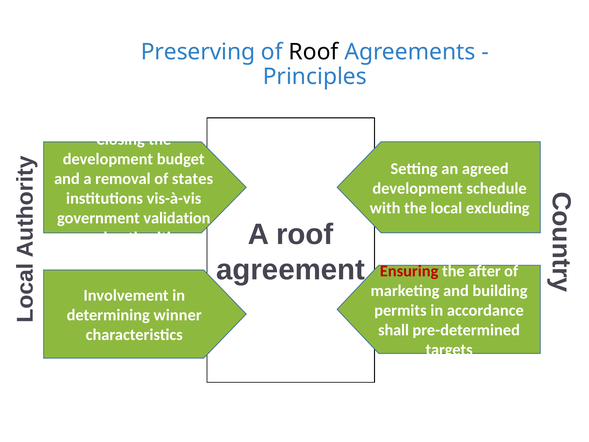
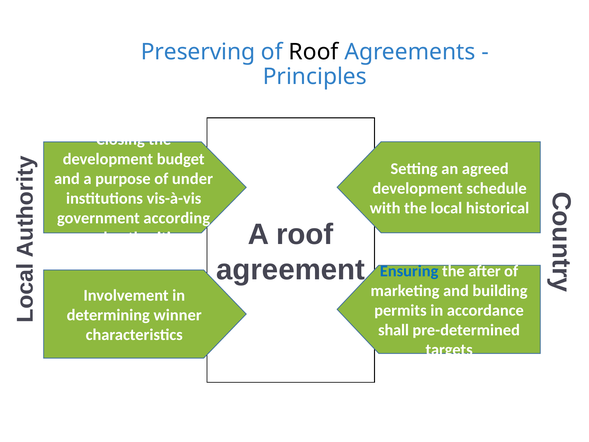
removal: removal -> purpose (123, 179)
states: states -> under (192, 179)
excluding: excluding -> historical (498, 208)
validation: validation -> according (177, 218)
Ensuring colour: red -> blue (409, 271)
